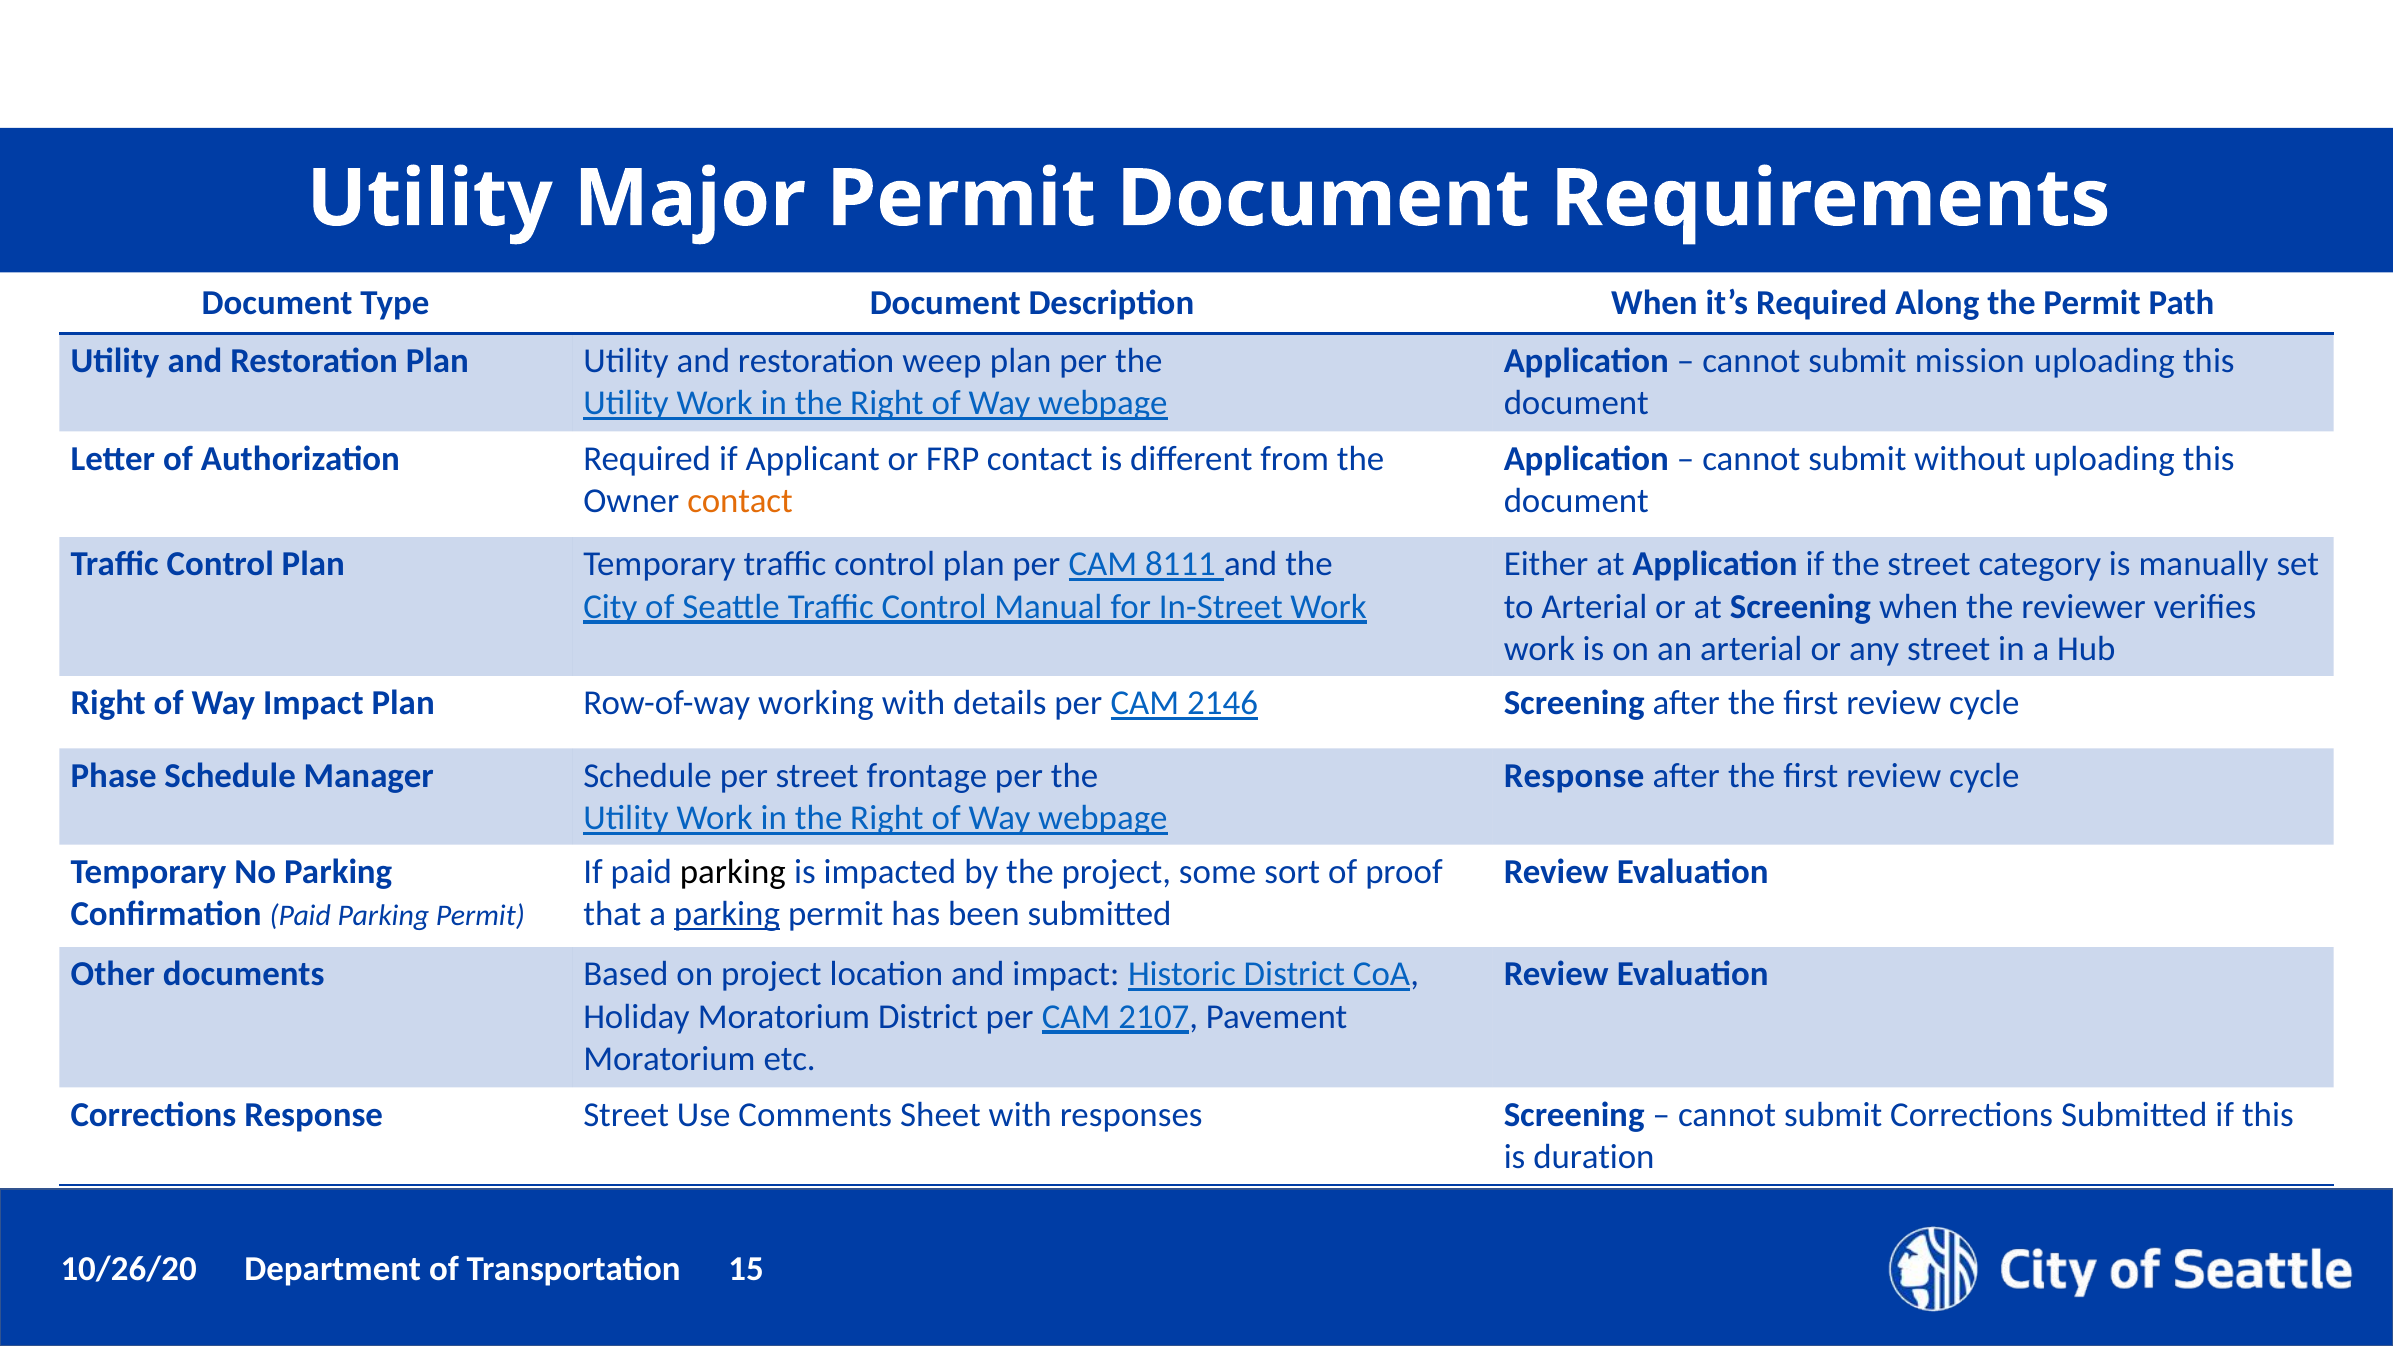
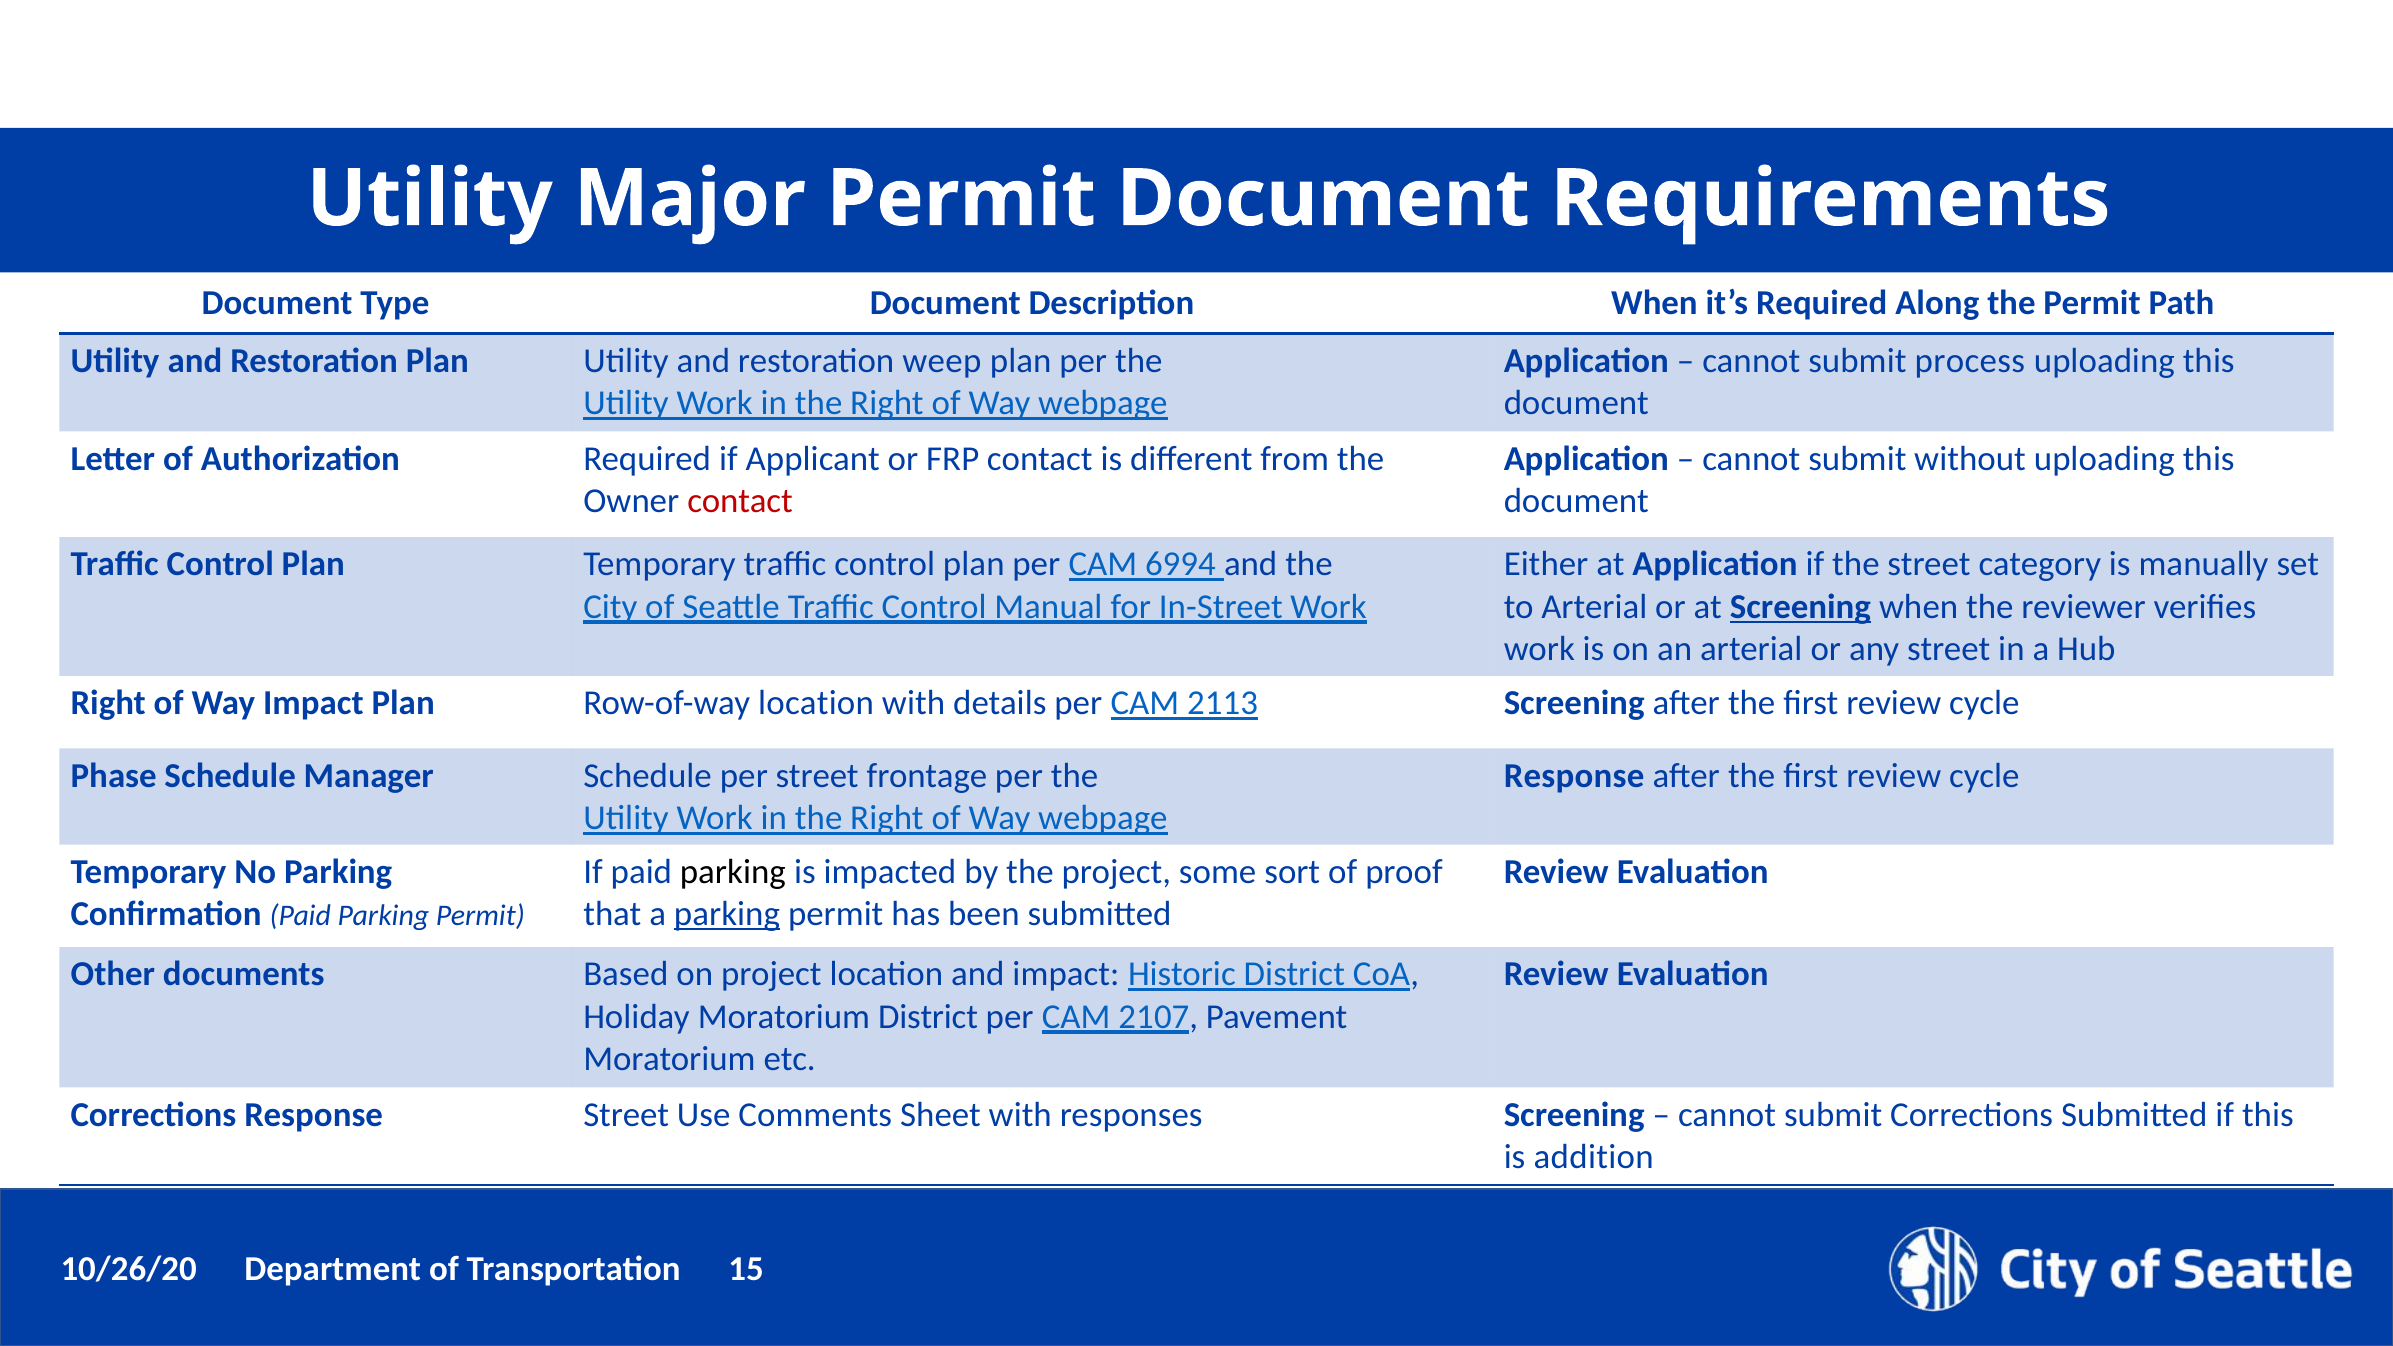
mission: mission -> process (1970, 361)
contact colour: orange -> red (740, 501)
8111: 8111 -> 6994 (1180, 564)
Screening underline: none -> present (1800, 607)
Row-of-way working: working -> location (816, 703)
2146: 2146 -> 2113 (1223, 703)
duration: duration -> addition (1594, 1157)
